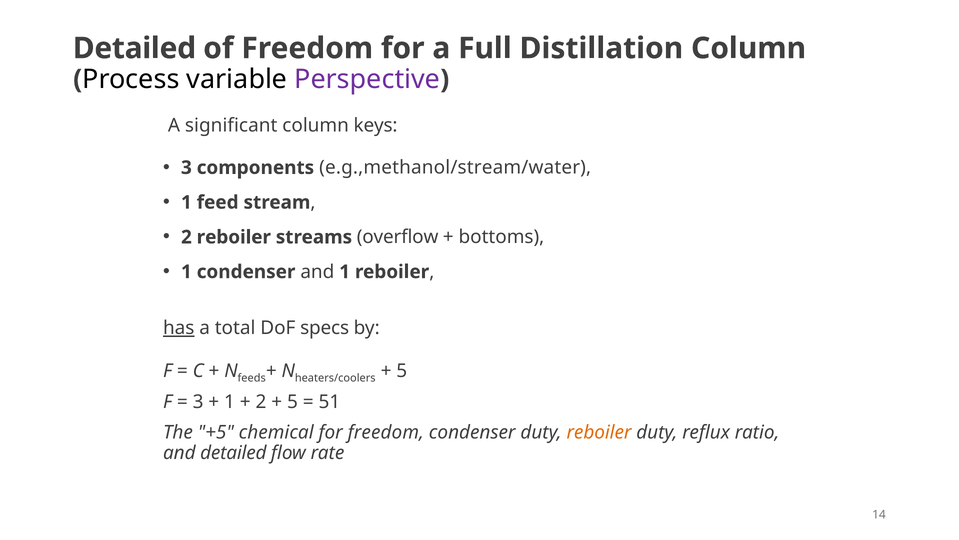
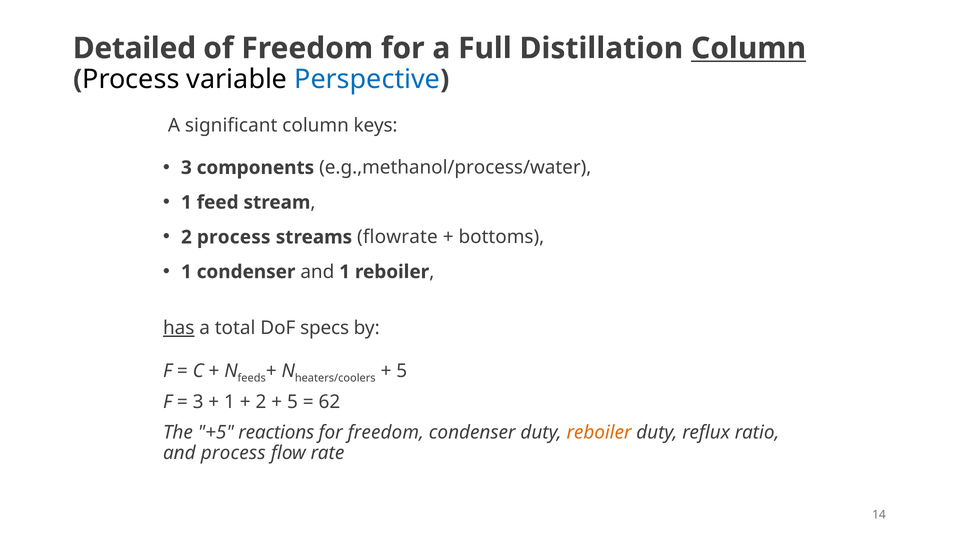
Column underline: none -> present (749, 48)
Perspective colour: purple -> blue (367, 79)
e.g.,methanol/stream/water: e.g.,methanol/stream/water -> e.g.,methanol/process/water (455, 168)
2 reboiler: reboiler -> process (234, 237)
overflow: overflow -> flowrate (397, 237)
51: 51 -> 62 (329, 401)
chemical: chemical -> reactions (276, 432)
and detailed: detailed -> process (233, 452)
